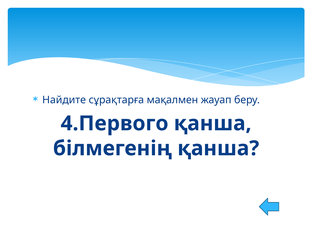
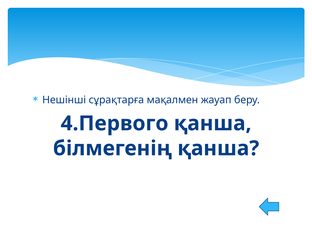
Найдите: Найдите -> Нешінші (64, 100)
